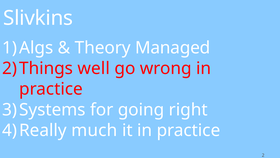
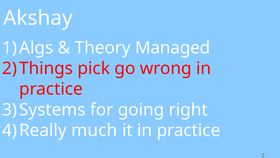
Slivkins: Slivkins -> Akshay (38, 18)
well: well -> pick (94, 68)
